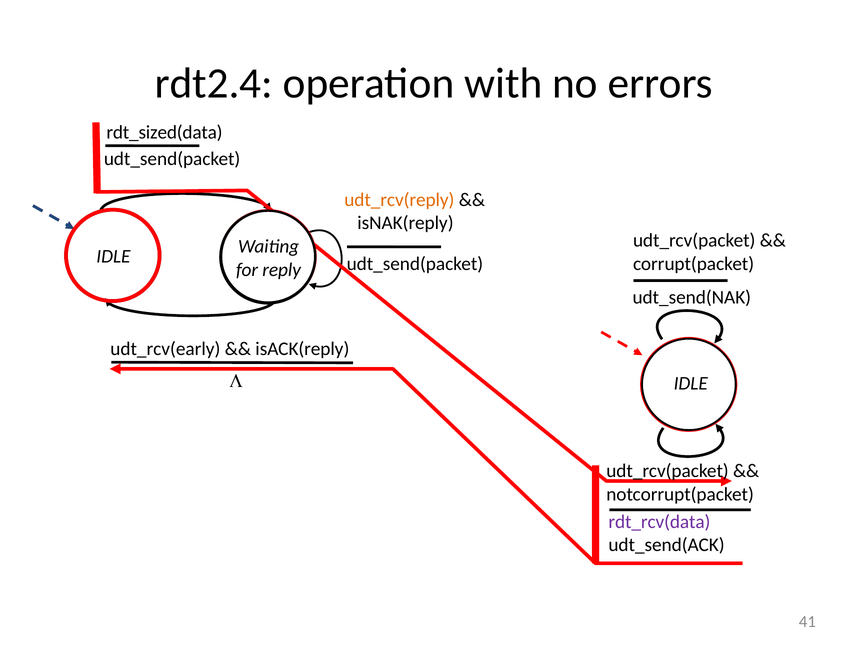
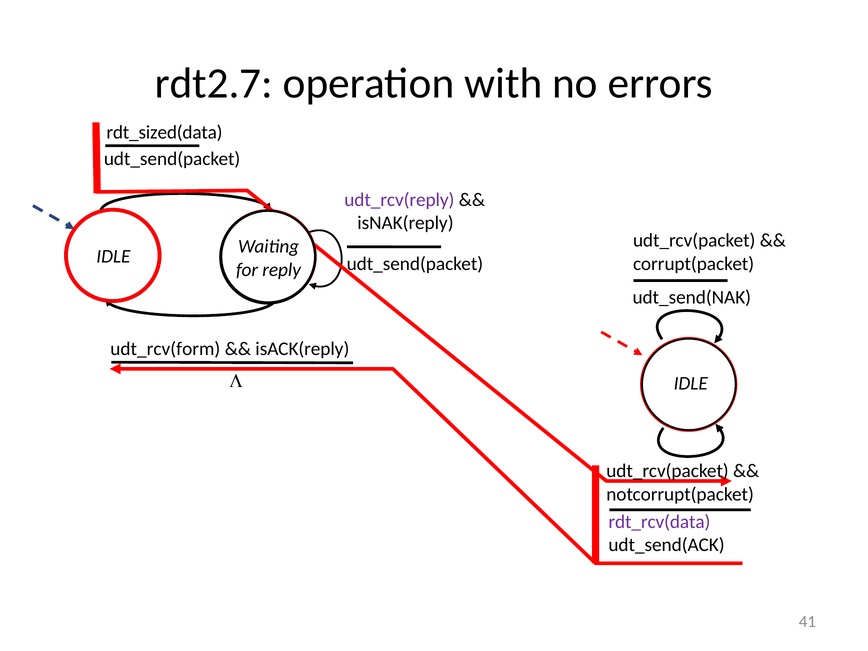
rdt2.4: rdt2.4 -> rdt2.7 (214, 83)
udt_rcv(reply colour: orange -> purple (399, 200)
udt_rcv(early: udt_rcv(early -> udt_rcv(form (165, 349)
